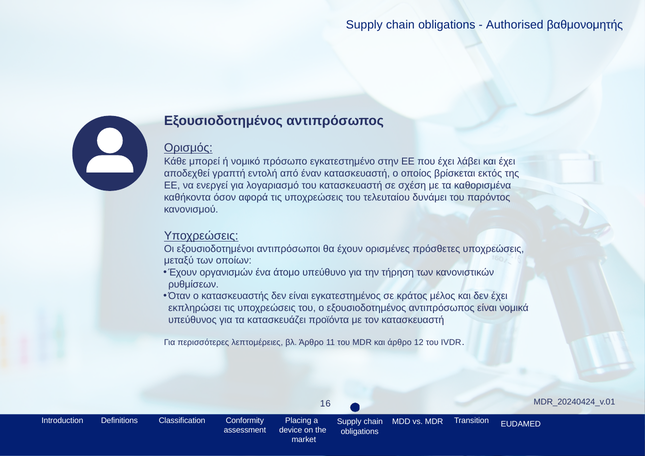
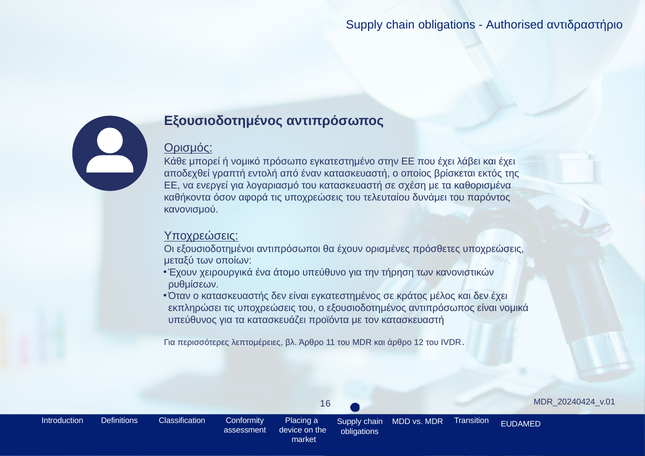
βαθμονομητής: βαθμονομητής -> αντιδραστήριο (585, 25)
οργανισμών: οργανισμών -> χειρουργικά (226, 273)
